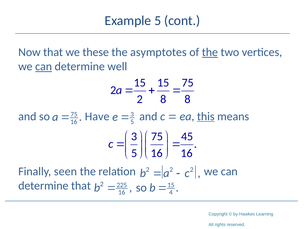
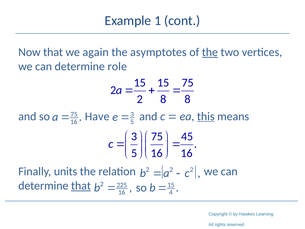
Example 5: 5 -> 1 (158, 21)
these: these -> again (96, 52)
can underline: present -> none (44, 66)
well: well -> role (117, 66)
seen: seen -> units (66, 171)
that underline: none -> present (81, 186)
